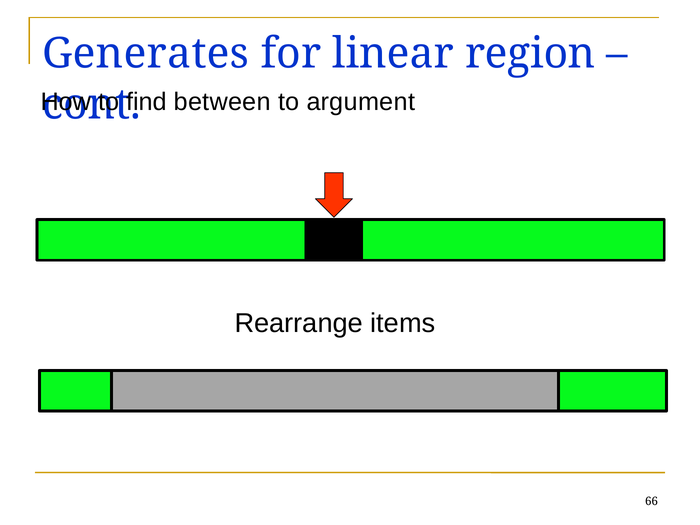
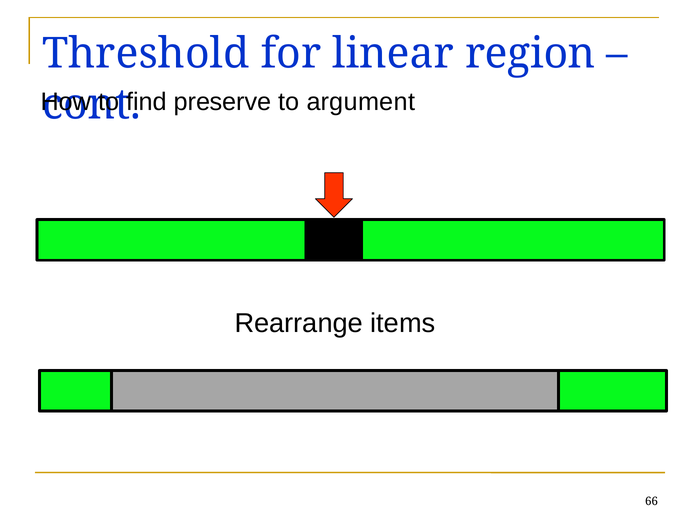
Generates: Generates -> Threshold (146, 53)
between: between -> preserve (223, 102)
